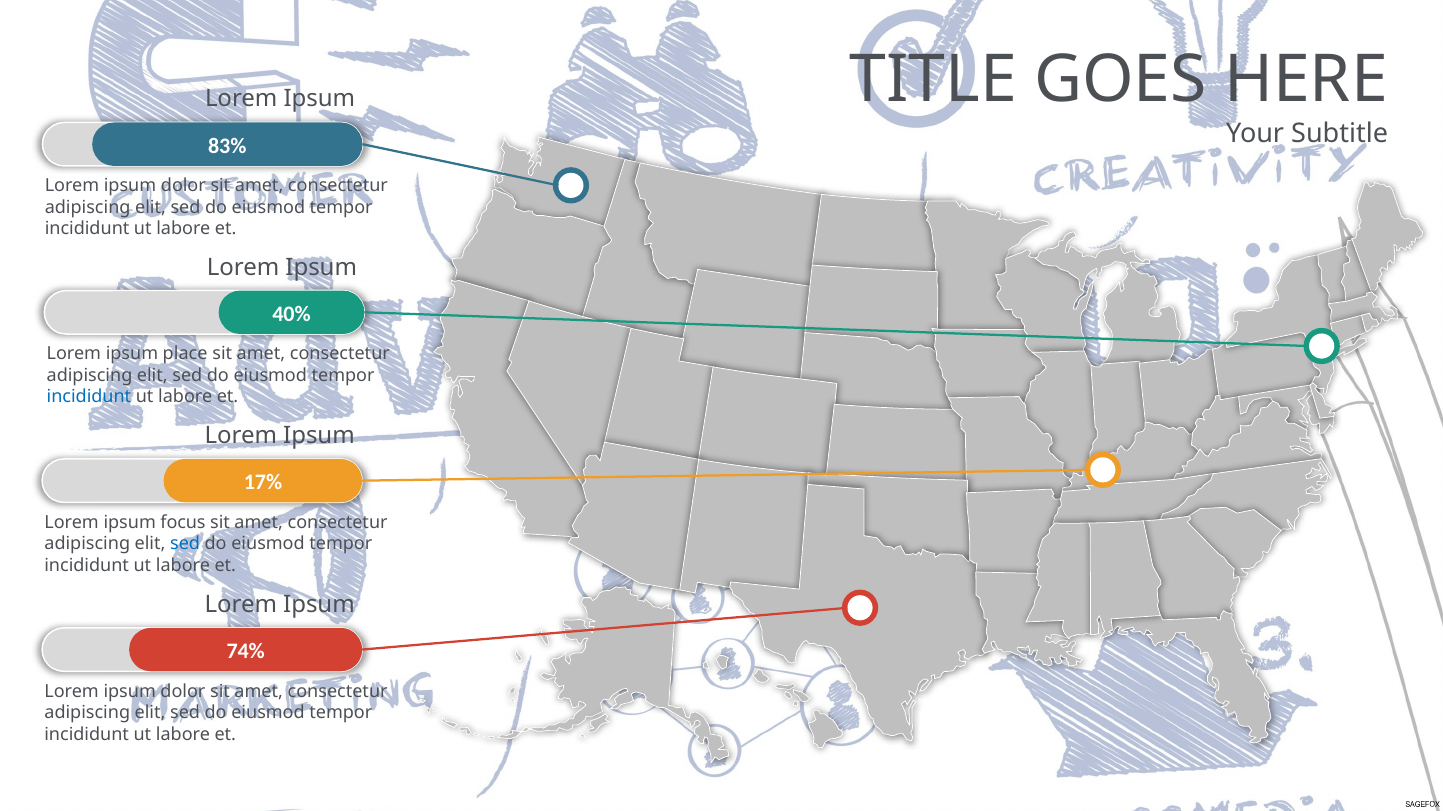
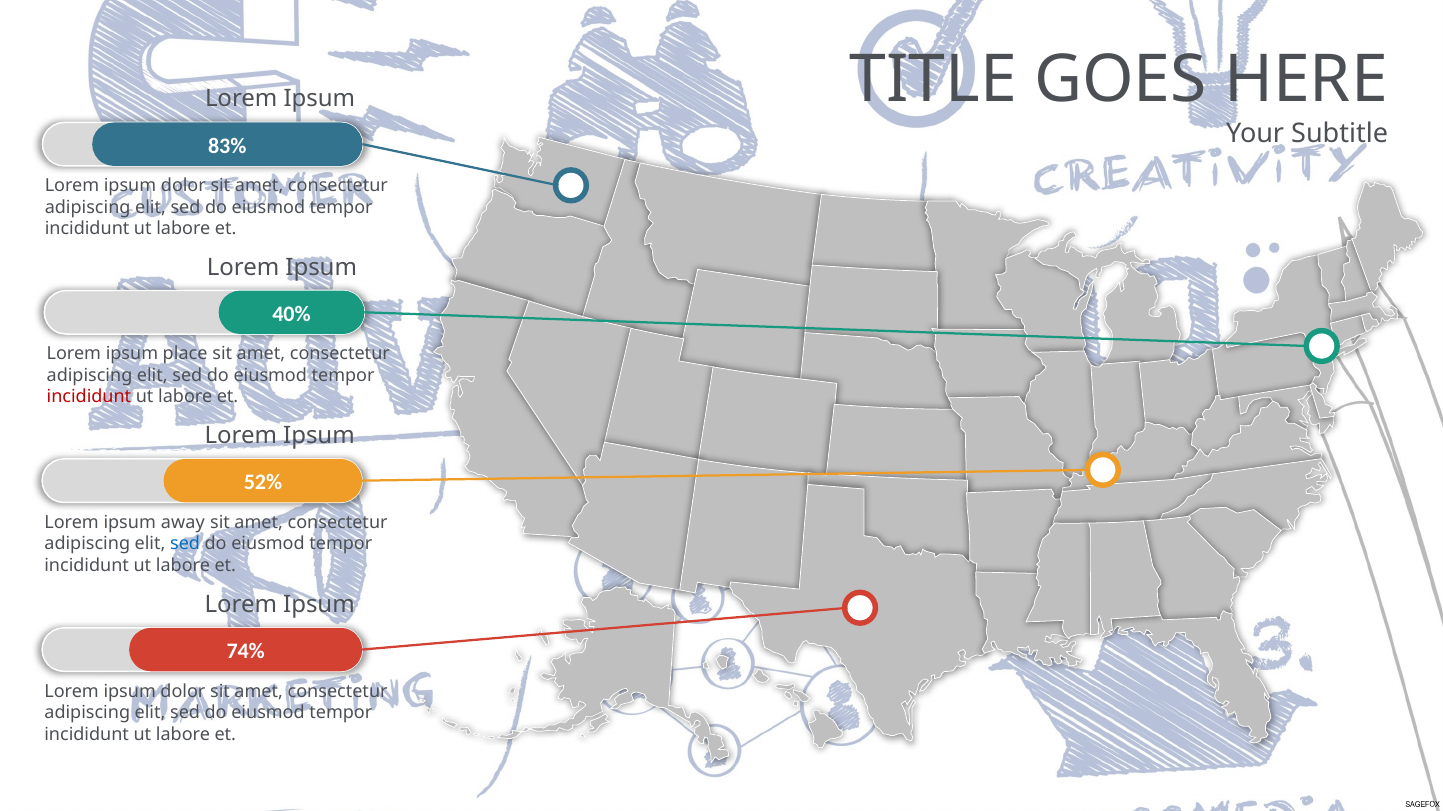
incididunt colour: blue -> red (89, 397)
17%: 17% -> 52% (263, 483)
focus: focus -> away (183, 523)
